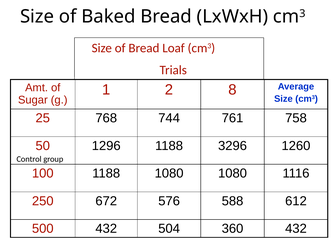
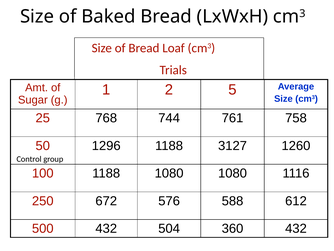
8: 8 -> 5 (233, 90)
3296: 3296 -> 3127 (233, 145)
